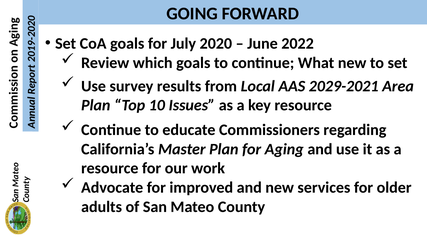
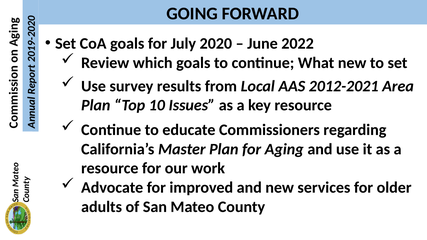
2029-2021: 2029-2021 -> 2012-2021 (344, 86)
